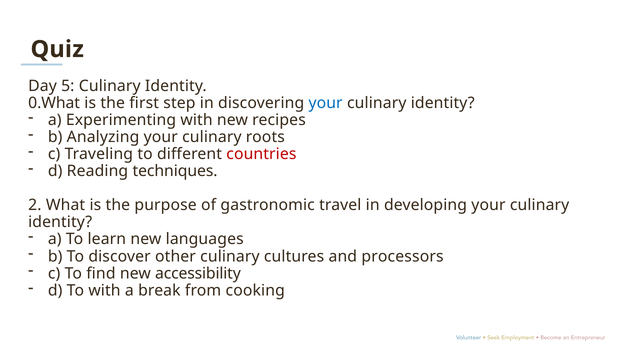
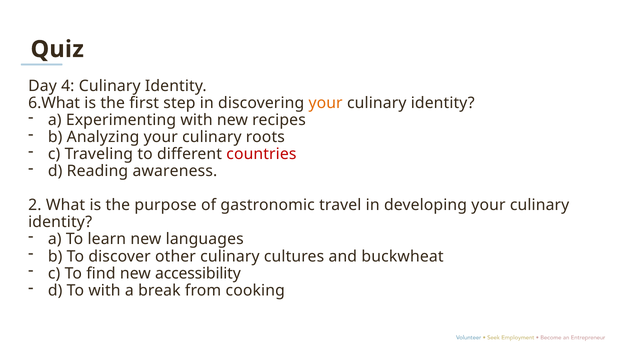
5: 5 -> 4 (68, 86)
0.What: 0.What -> 6.What (54, 103)
your colour: blue -> orange (326, 103)
techniques: techniques -> awareness (175, 171)
processors: processors -> buckwheat (403, 256)
